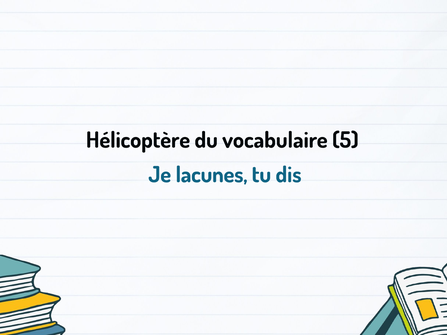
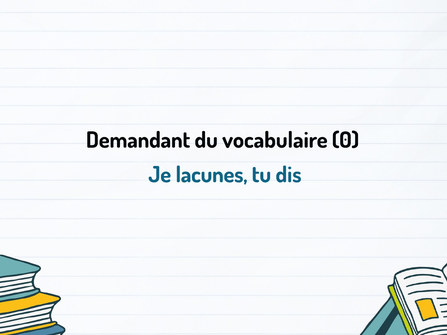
Hélicoptère: Hélicoptère -> Demandant (138, 140)
5: 5 -> 0 (345, 140)
